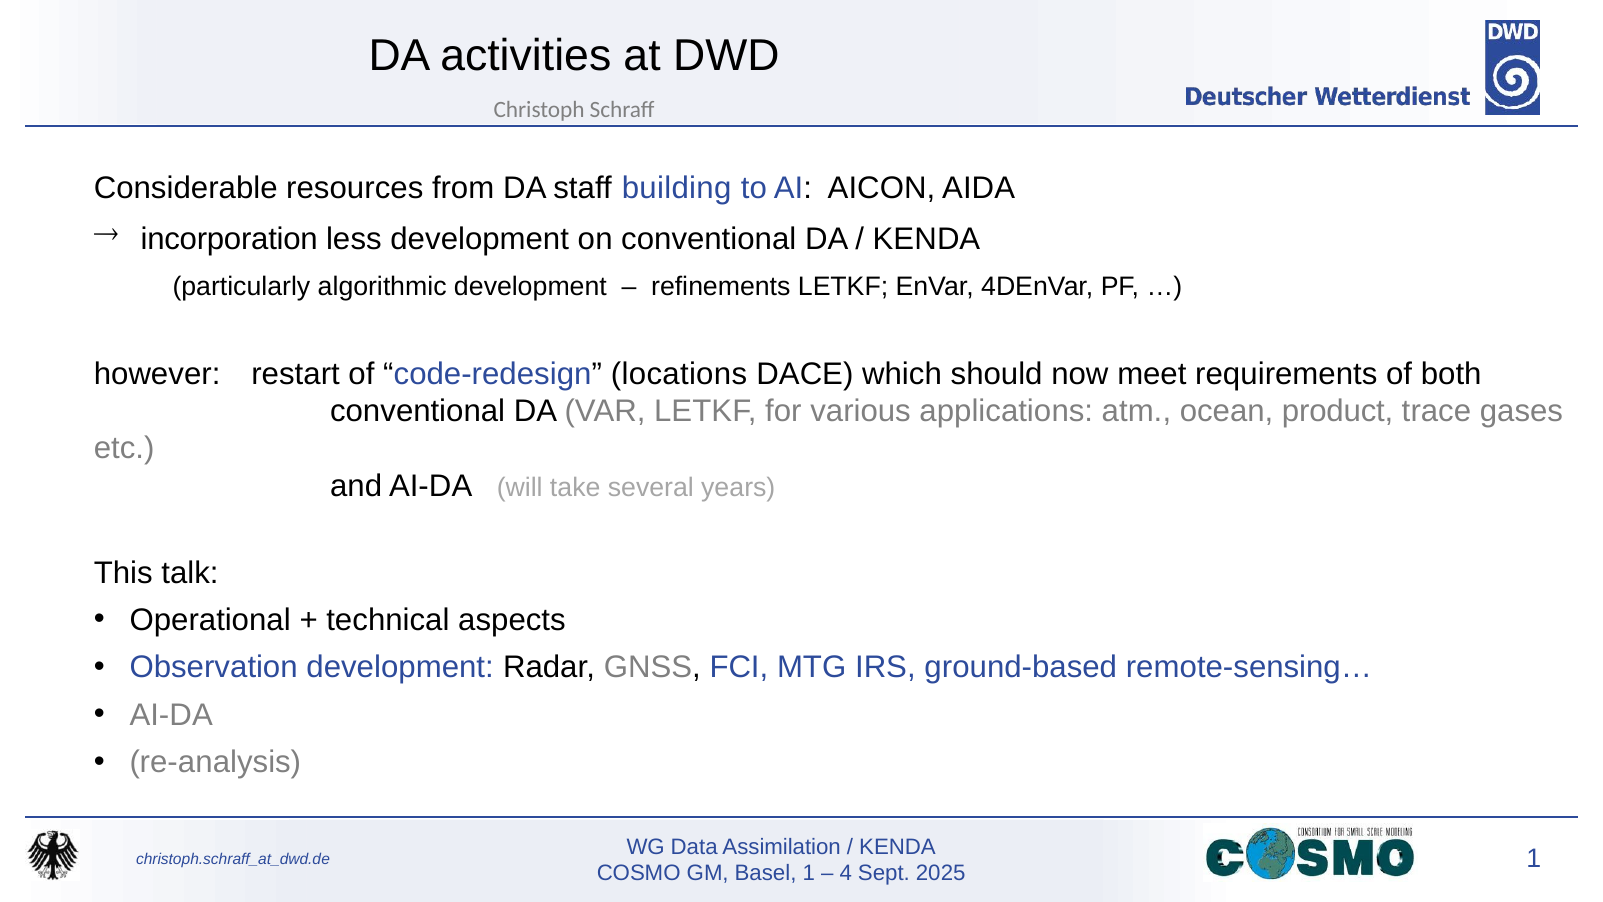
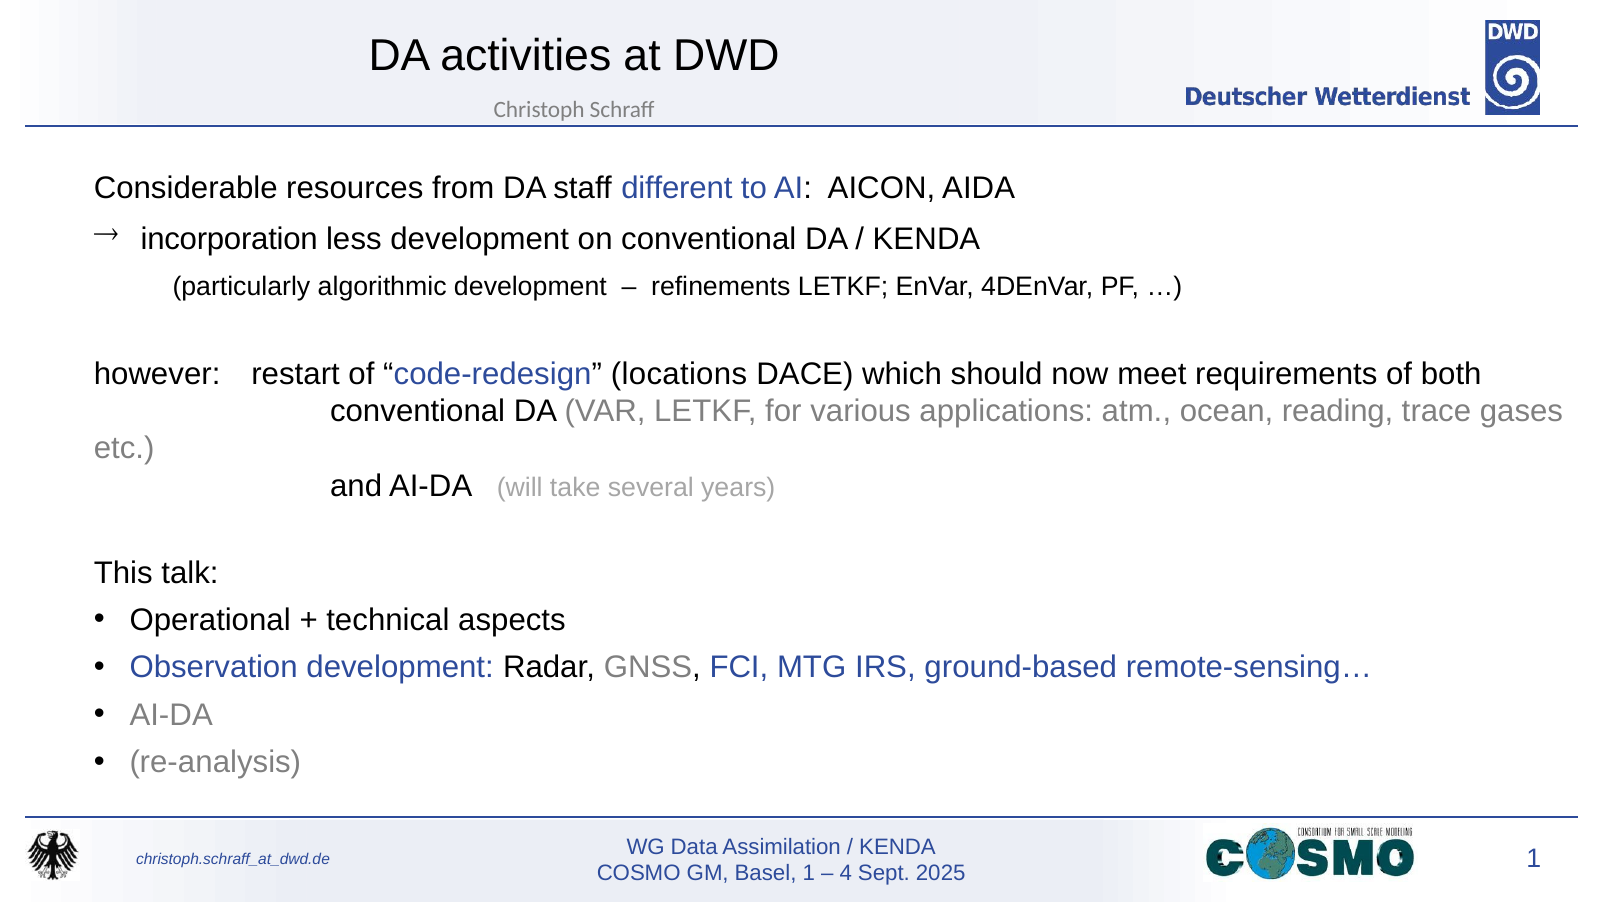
building: building -> different (677, 188)
product: product -> reading (1338, 411)
